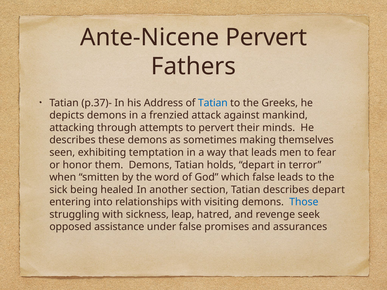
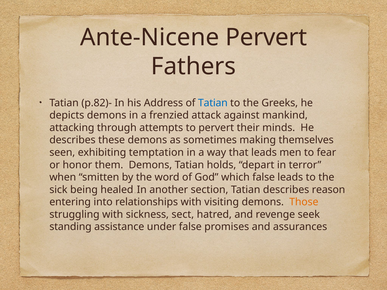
p.37)-: p.37)- -> p.82)- (97, 103)
describes depart: depart -> reason (329, 190)
Those colour: blue -> orange (304, 202)
leap: leap -> sect (183, 215)
opposed: opposed -> standing (70, 227)
